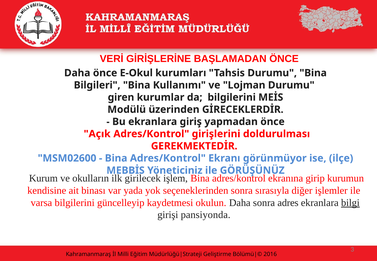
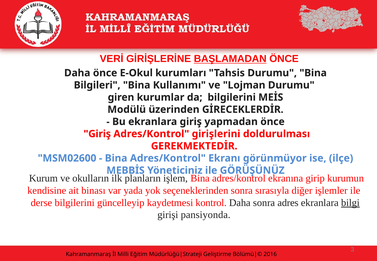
BAŞLAMADAN underline: none -> present (230, 59)
Açık: Açık -> Giriş (97, 134)
girilecek: girilecek -> planların (143, 178)
varsa: varsa -> derse (41, 203)
okulun: okulun -> kontrol (211, 203)
